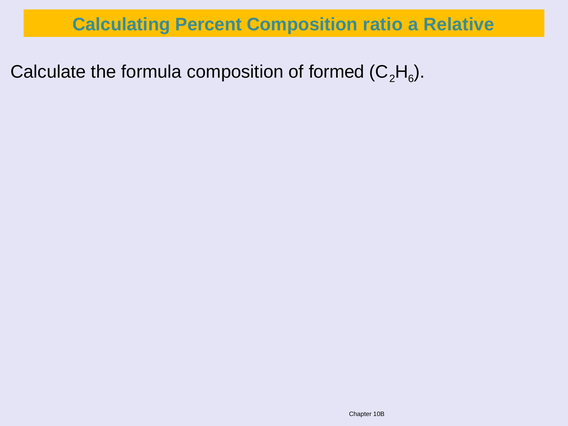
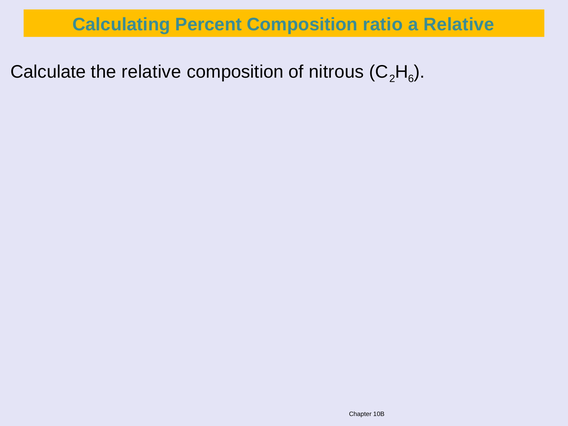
the formula: formula -> relative (151, 72)
formed: formed -> nitrous (336, 72)
